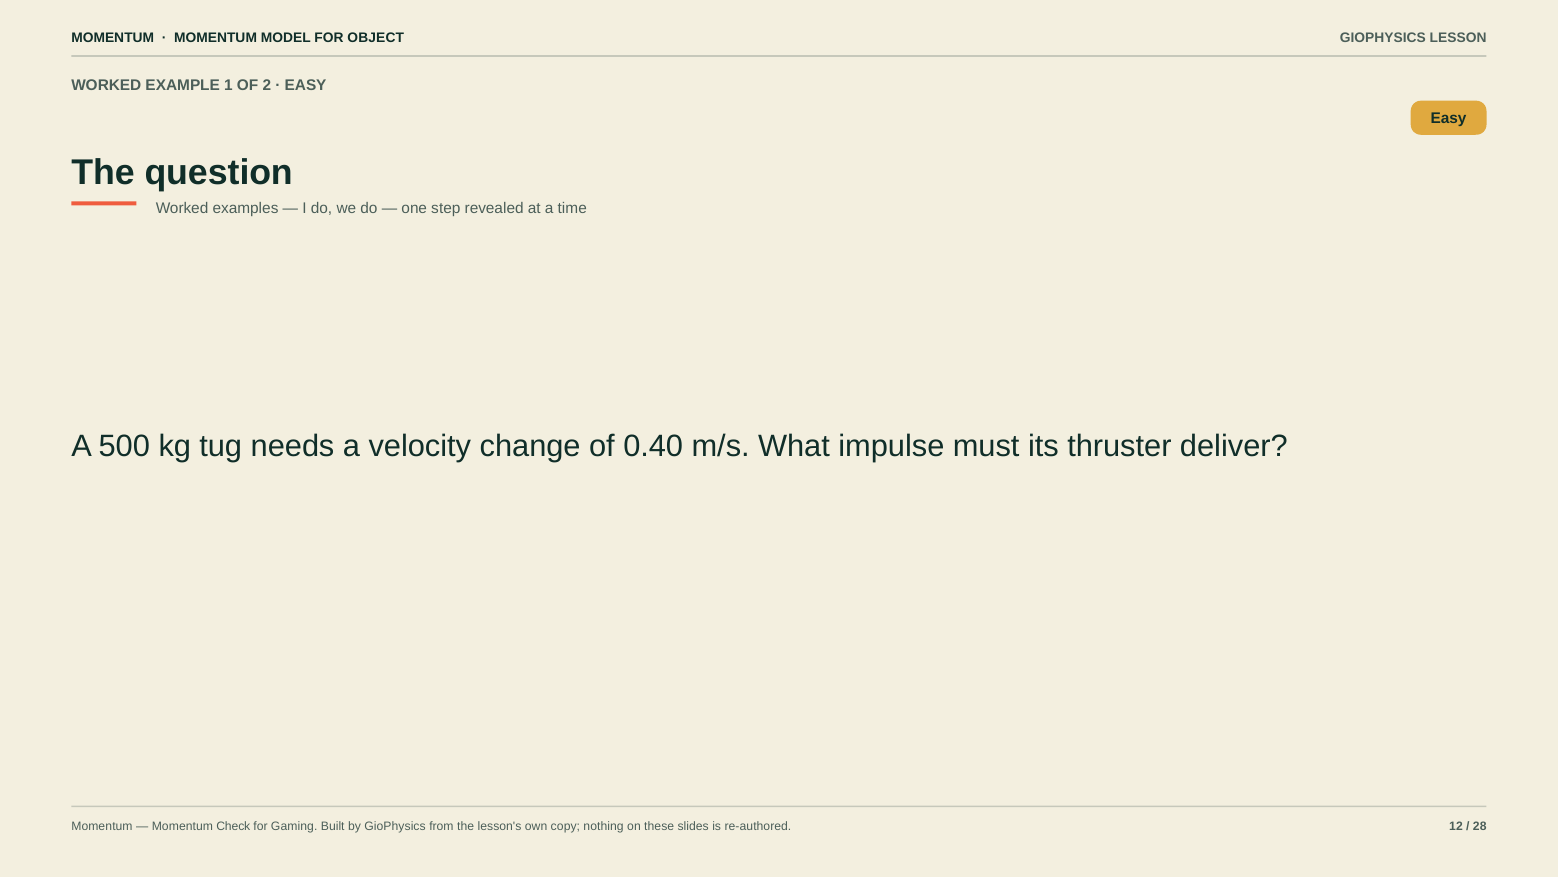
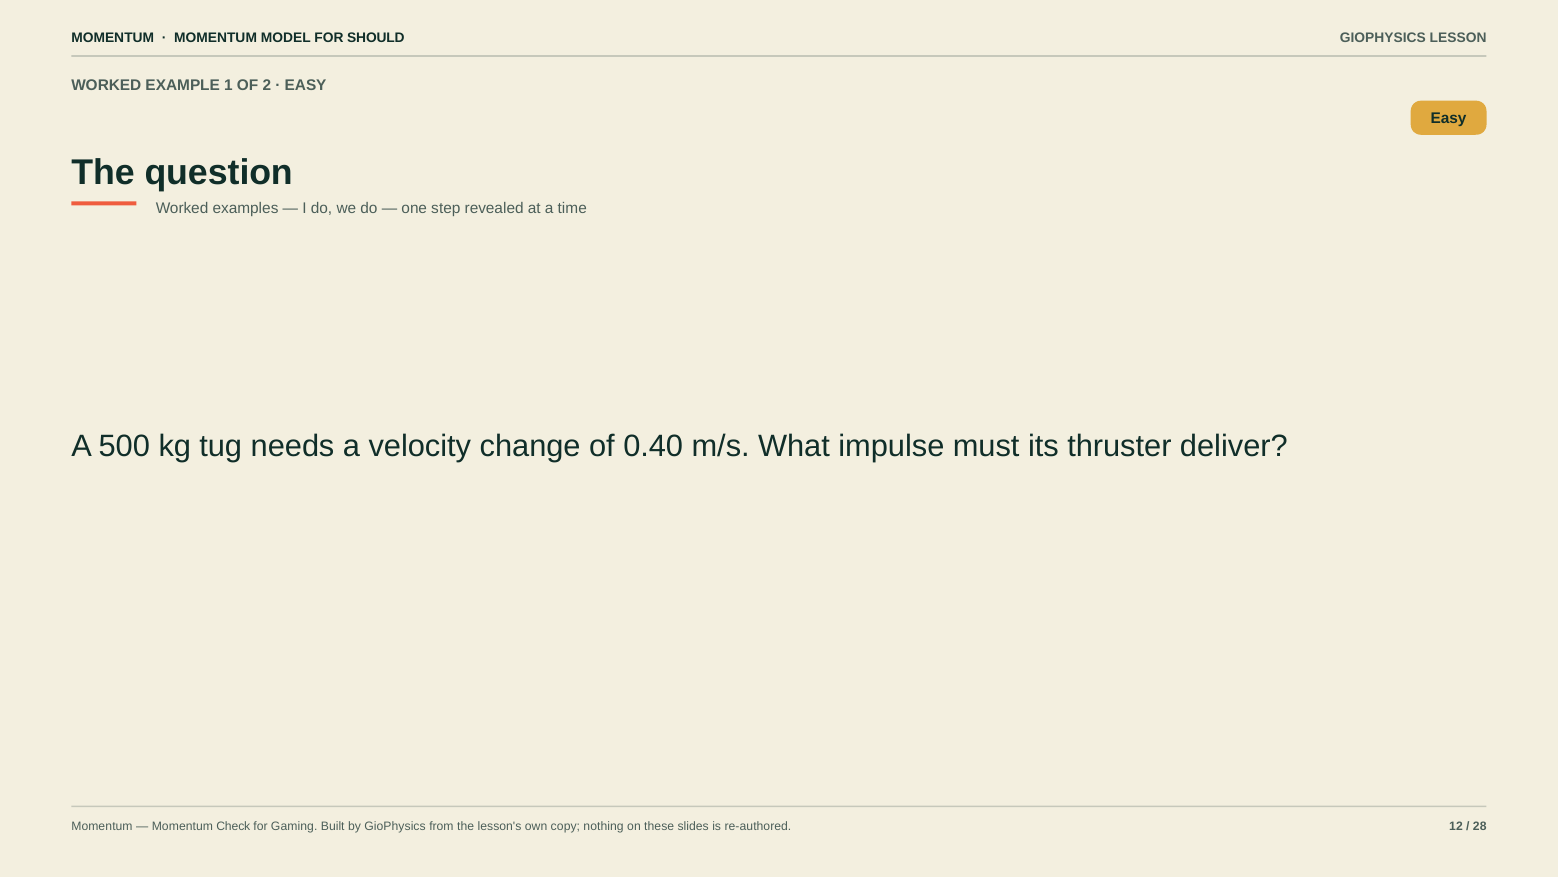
OBJECT: OBJECT -> SHOULD (376, 38)
